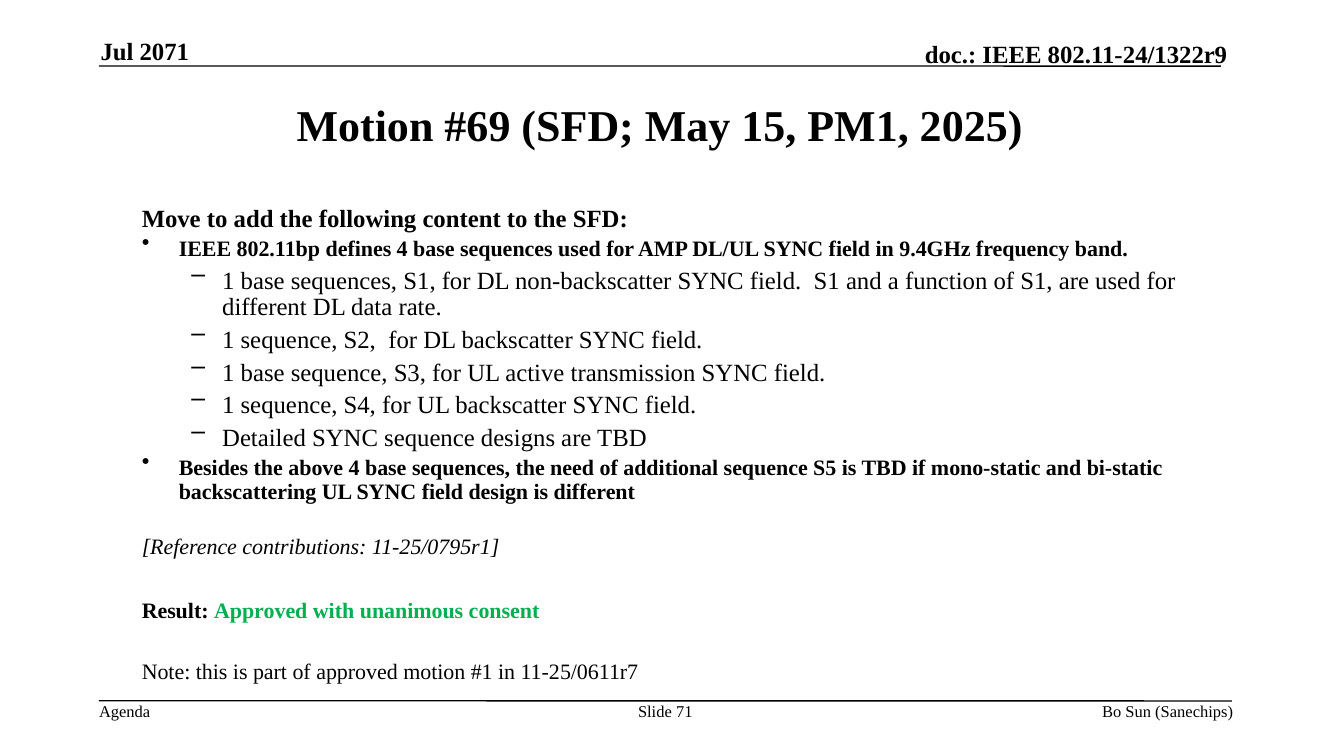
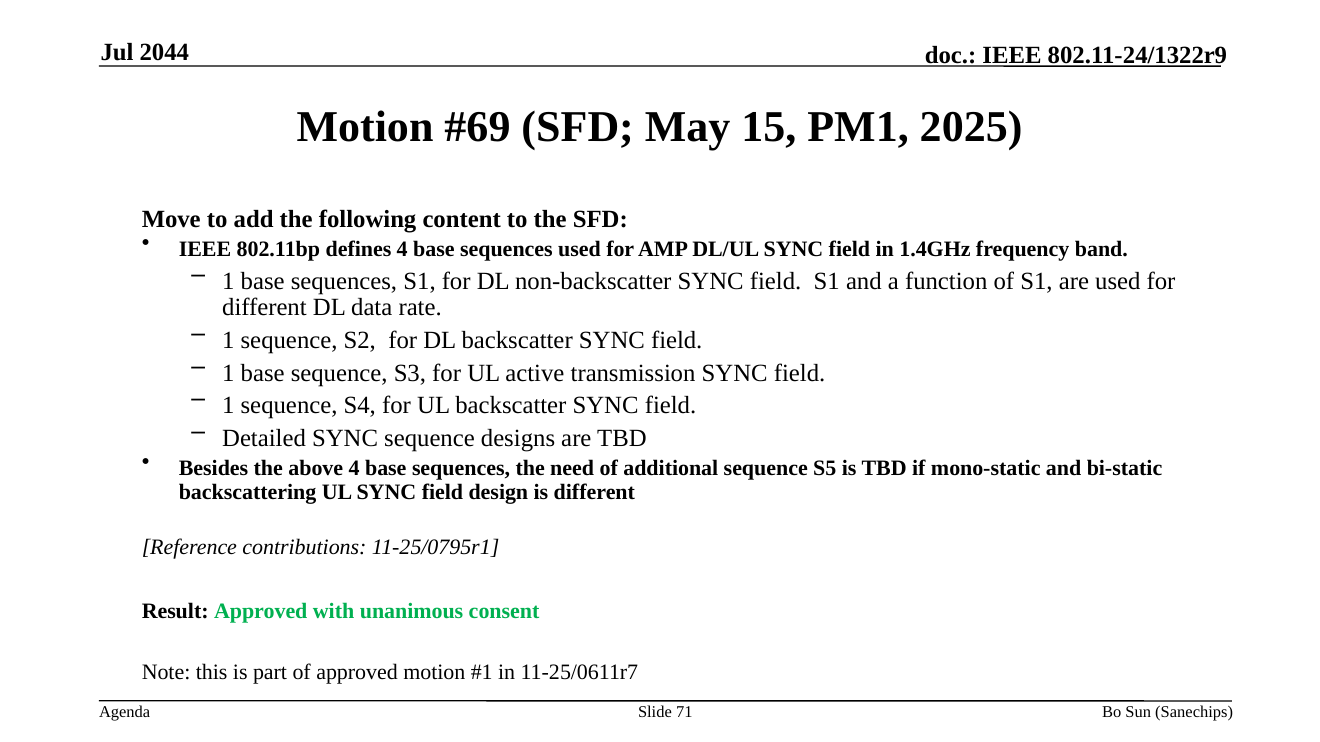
2071: 2071 -> 2044 (164, 52)
9.4GHz: 9.4GHz -> 1.4GHz (935, 250)
